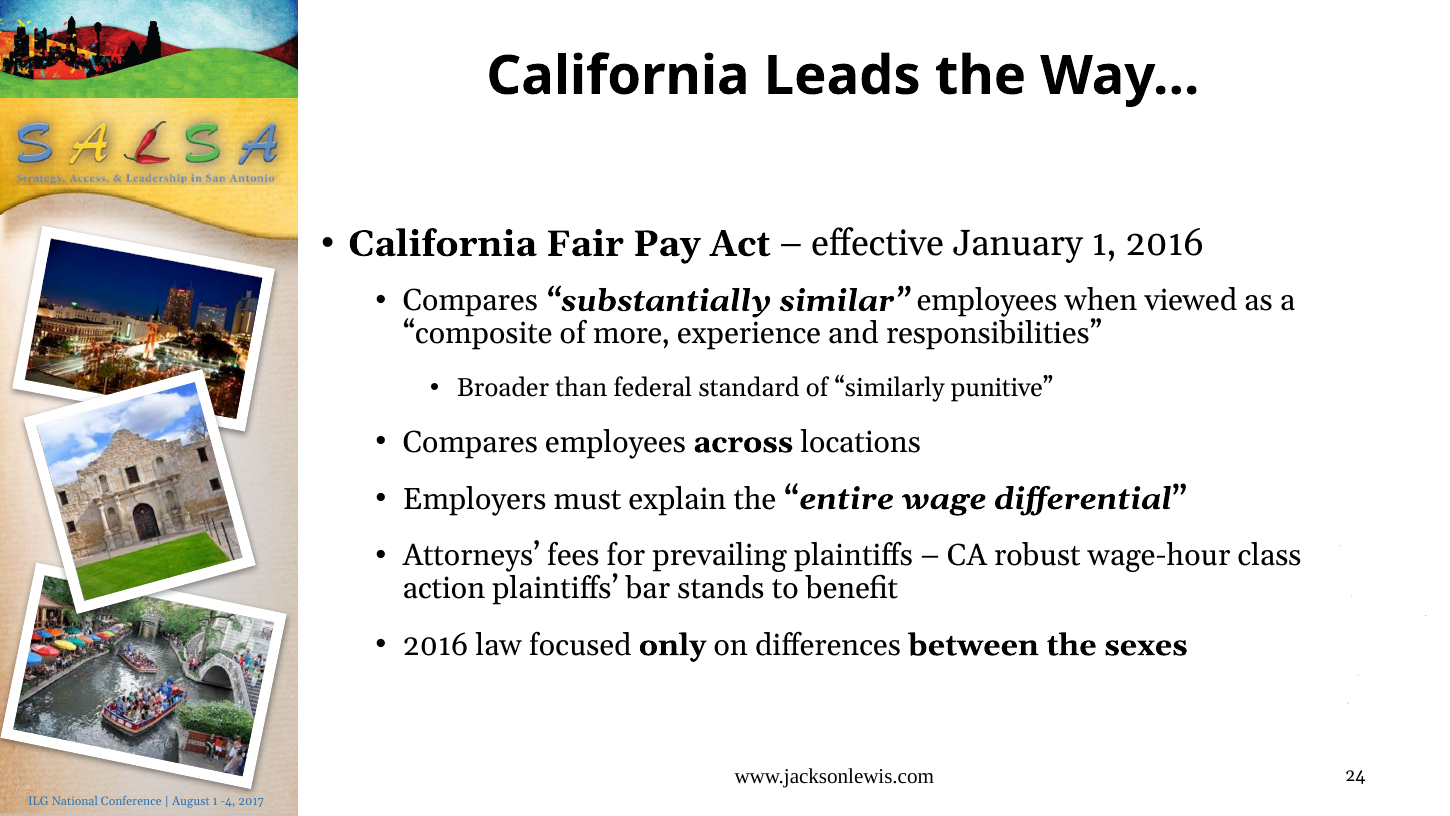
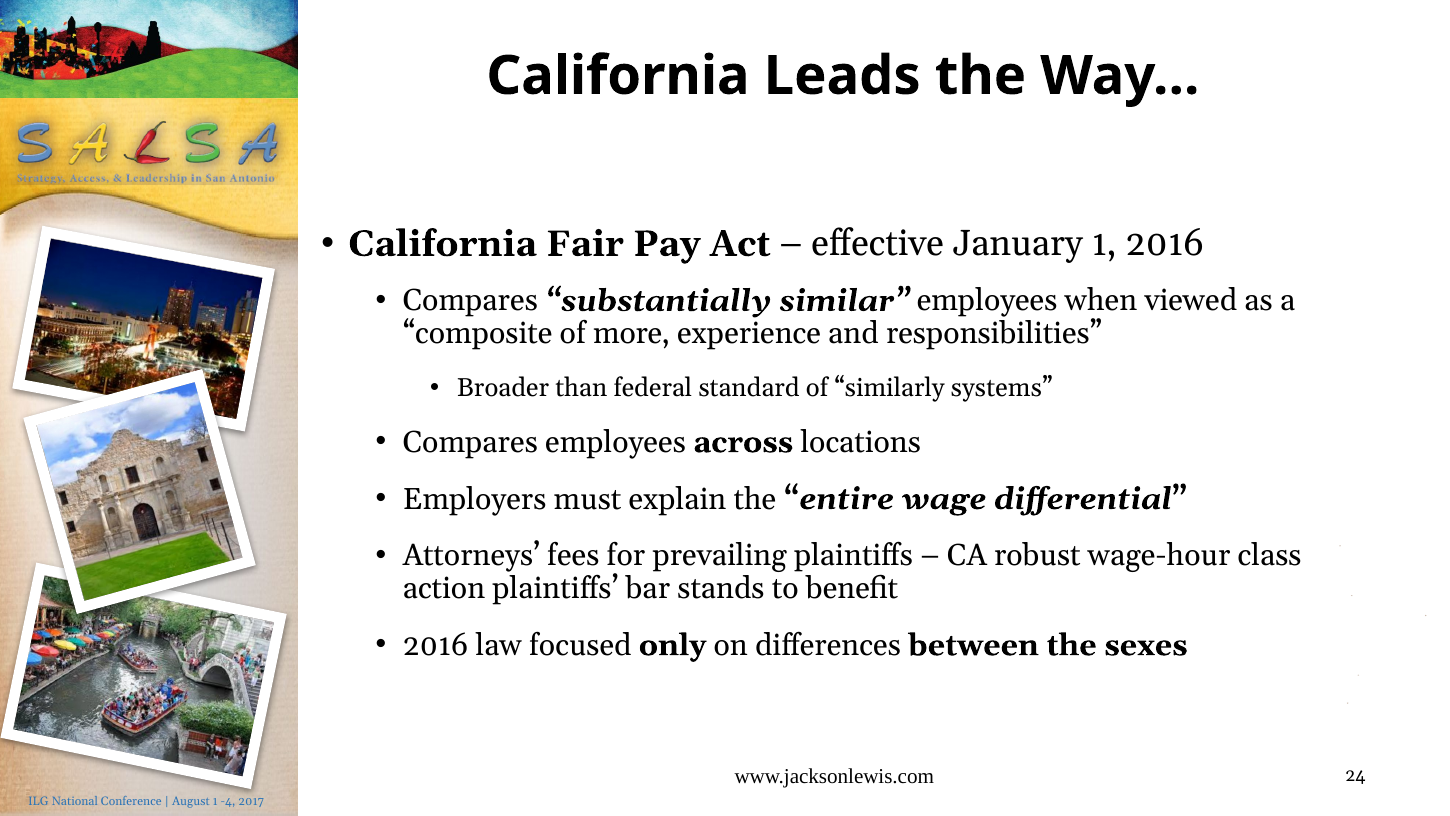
punitive: punitive -> systems (1002, 388)
